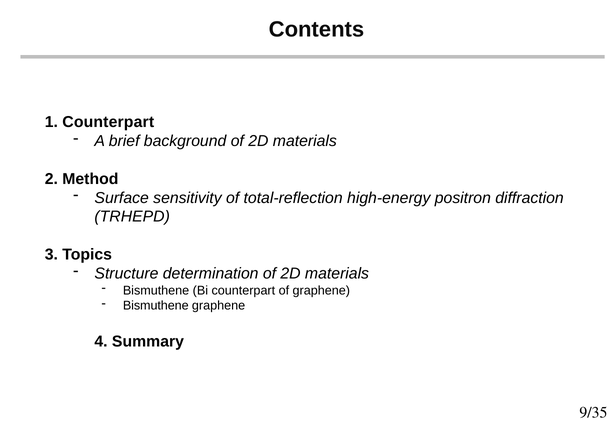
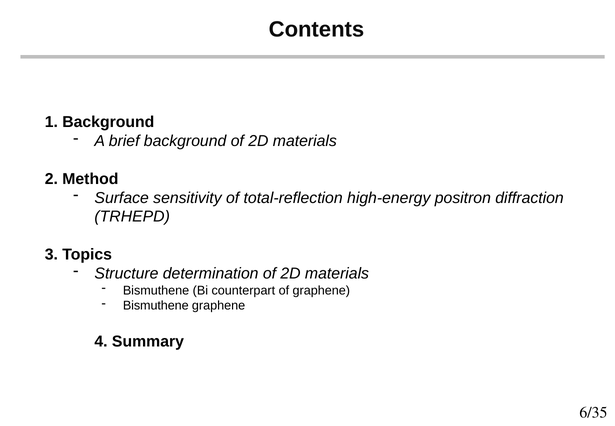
1 Counterpart: Counterpart -> Background (108, 122)
9/35: 9/35 -> 6/35 (593, 413)
